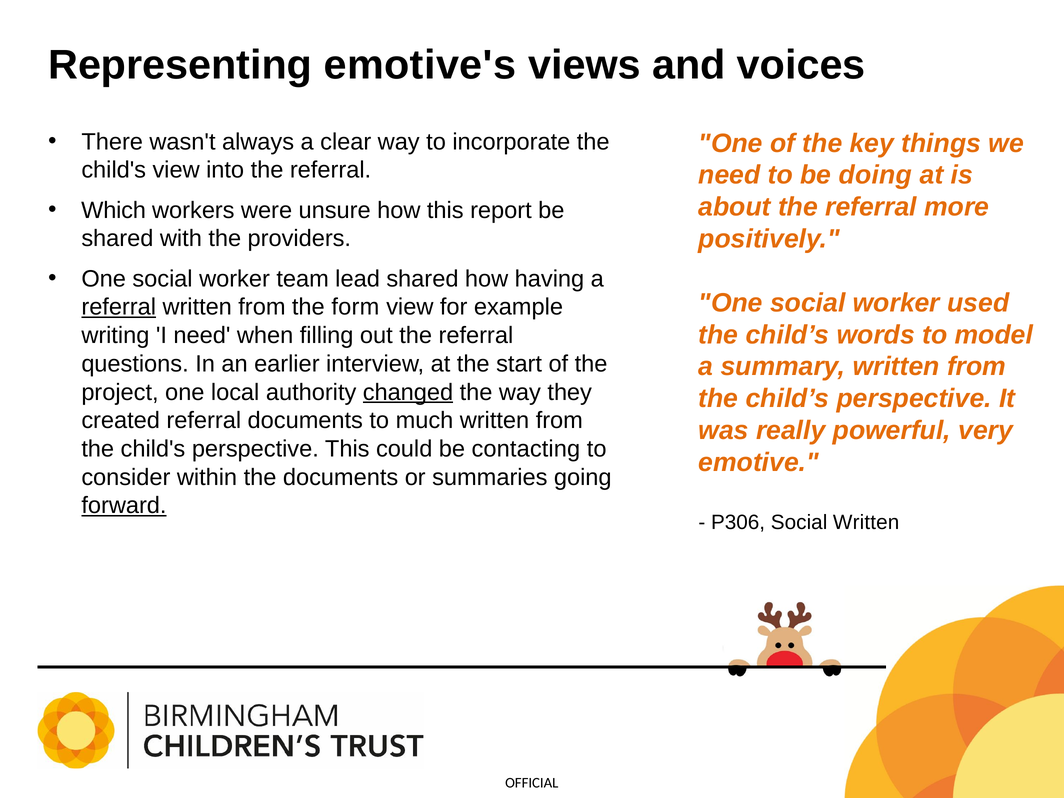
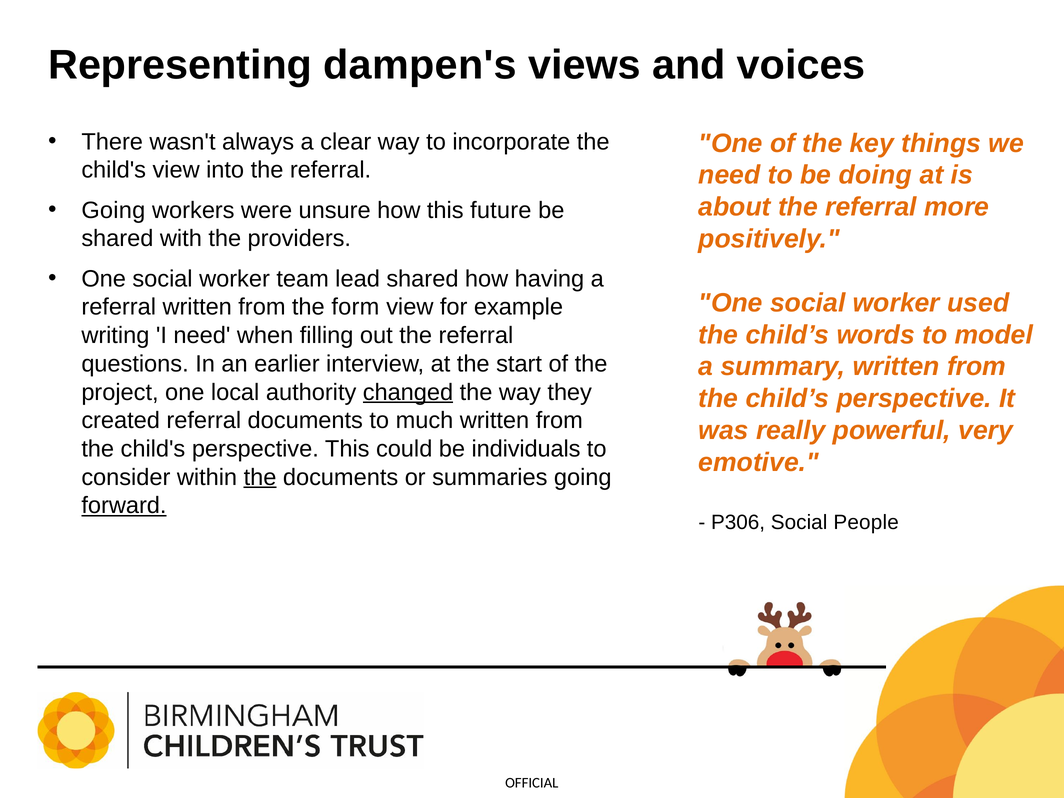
emotive's: emotive's -> dampen's (420, 65)
Which: Which -> Going (113, 210)
report: report -> future (501, 210)
referral underline: present -> none (119, 307)
contacting: contacting -> individuals (526, 449)
the underline: none -> present (260, 477)
Social Written: Written -> People (866, 522)
